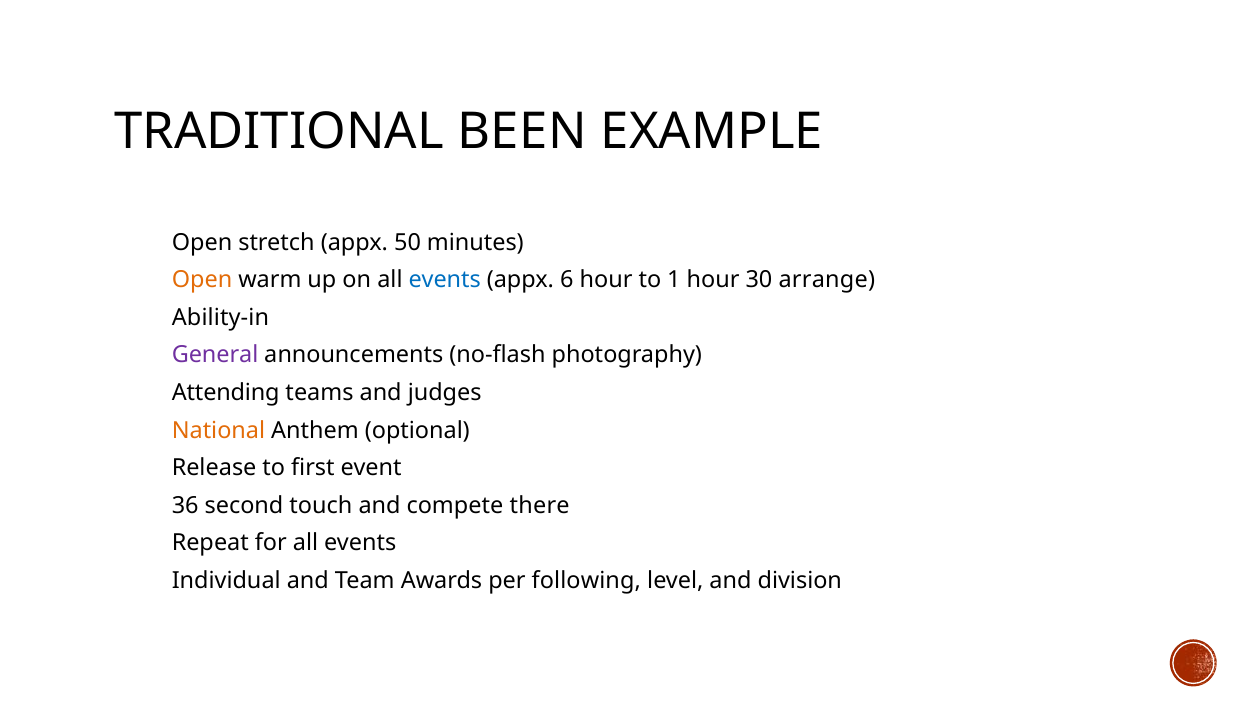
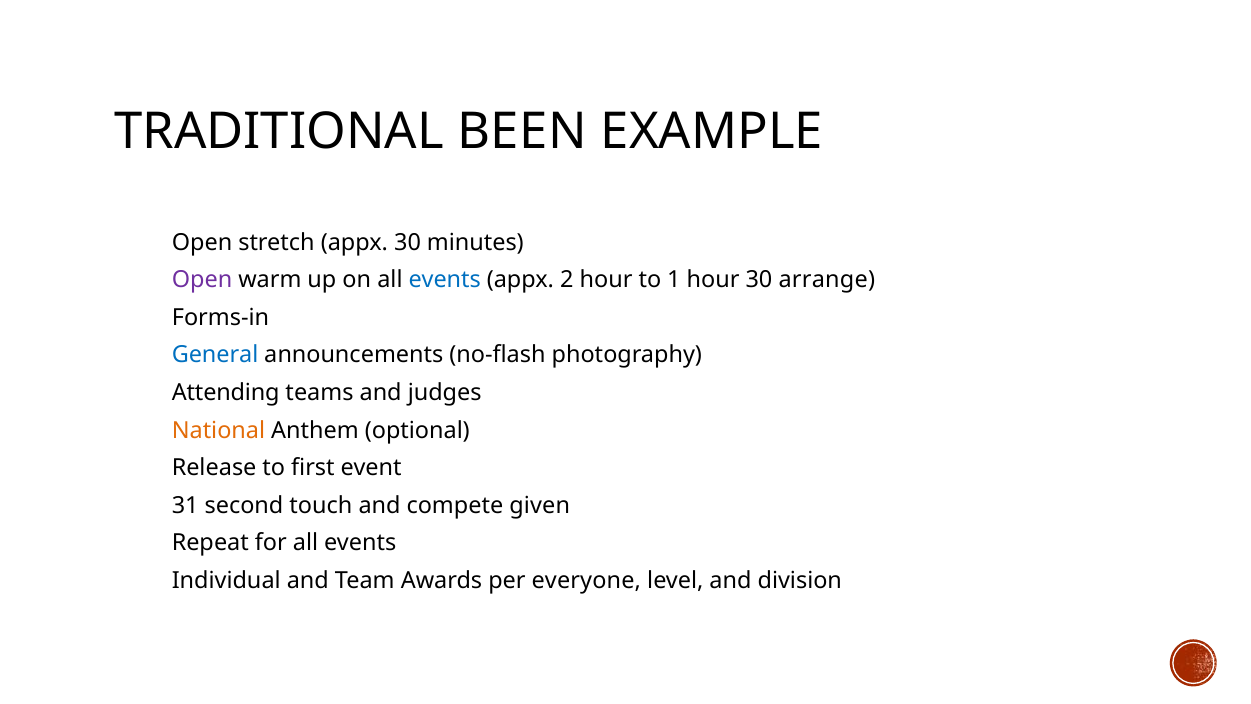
appx 50: 50 -> 30 (408, 242)
Open colour: orange -> purple (202, 280)
6: 6 -> 2 (567, 280)
Ability-in: Ability-in -> Forms-in (221, 317)
General colour: purple -> blue (215, 355)
36: 36 -> 31 (185, 505)
there: there -> given (540, 505)
following: following -> everyone (586, 580)
